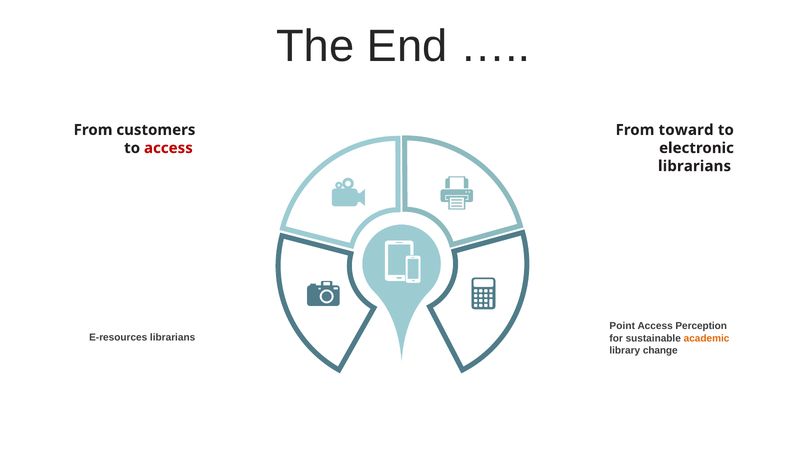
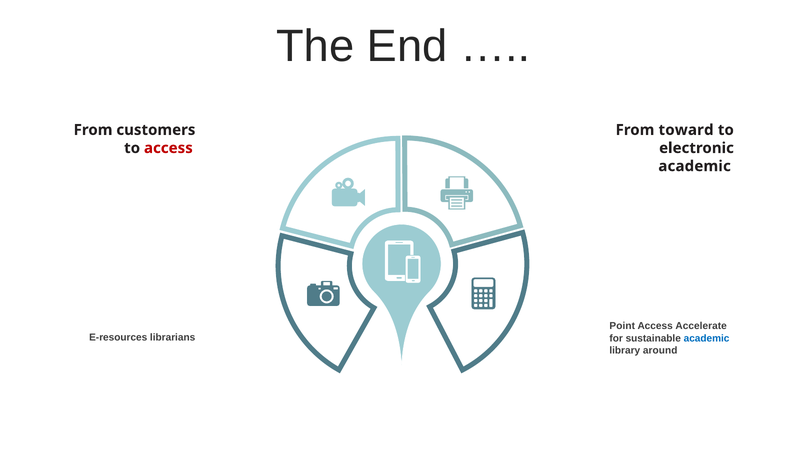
librarians: librarians -> academic (695, 166)
Perception: Perception -> Accelerate (701, 326)
academic colour: orange -> blue (707, 338)
change: change -> around (660, 350)
